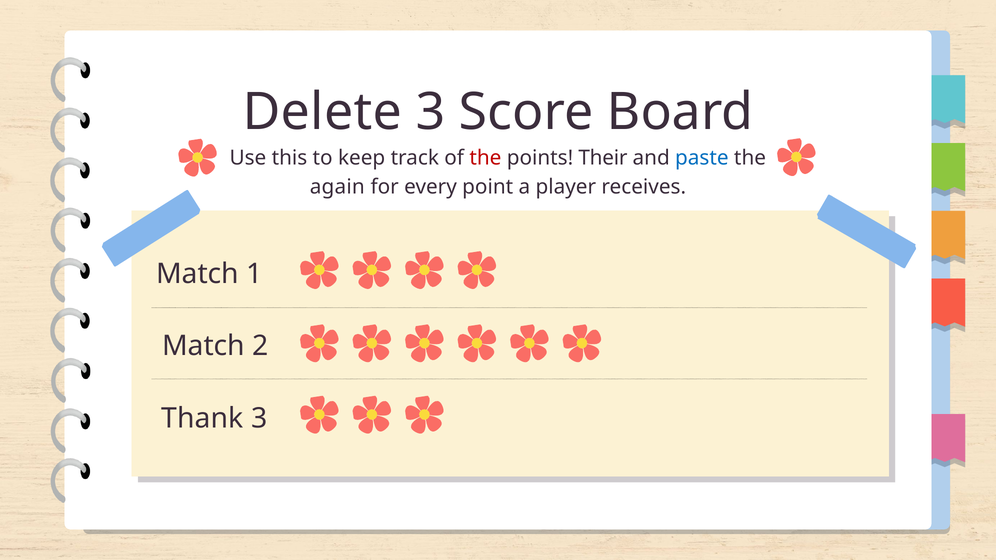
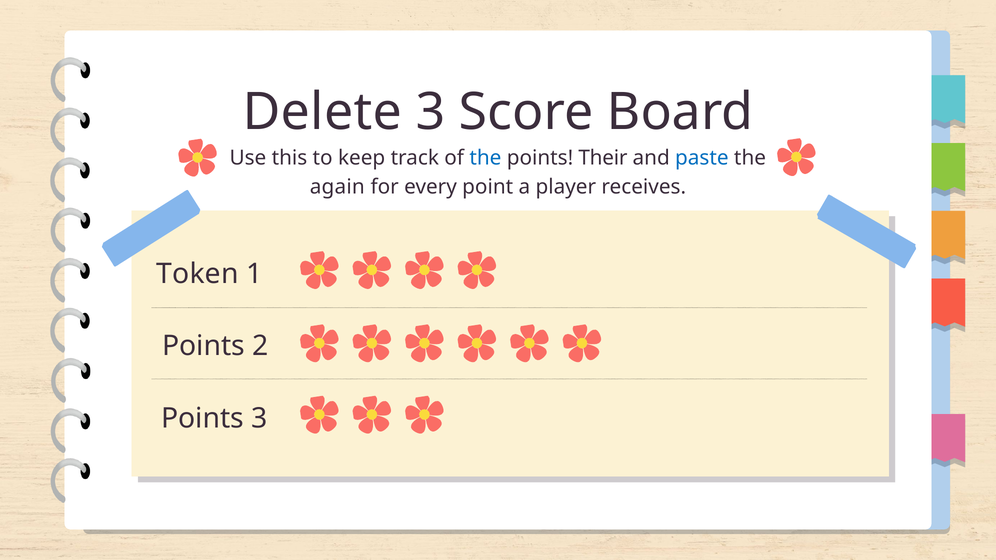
the colour: red -> blue (485, 158)
Match: Match -> Token (198, 274)
Match: Match -> Points (204, 346)
Thank: Thank -> Points (202, 418)
